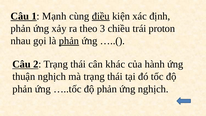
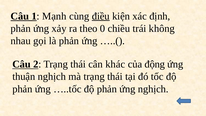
3: 3 -> 0 (103, 28)
proton: proton -> không (162, 28)
phản underline: present -> none (69, 41)
hành: hành -> động (155, 64)
